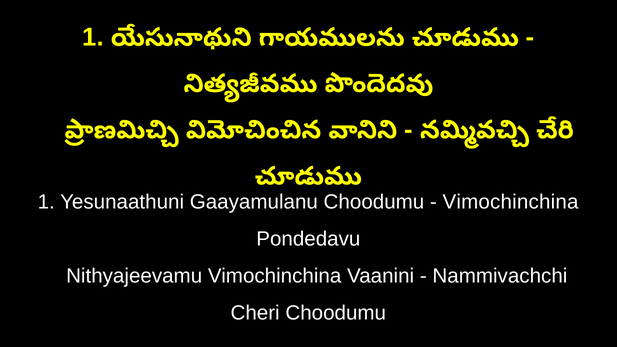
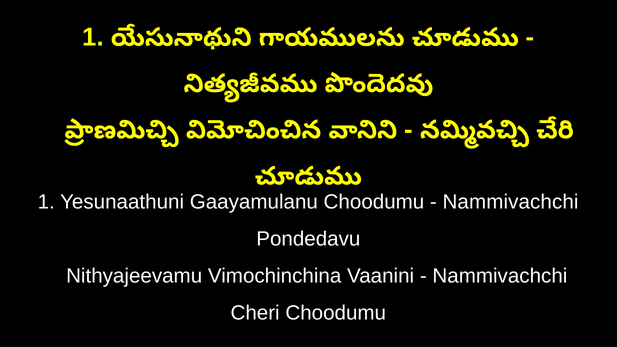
Vimochinchina: Vimochinchina -> Nammivachchi (511, 202)
